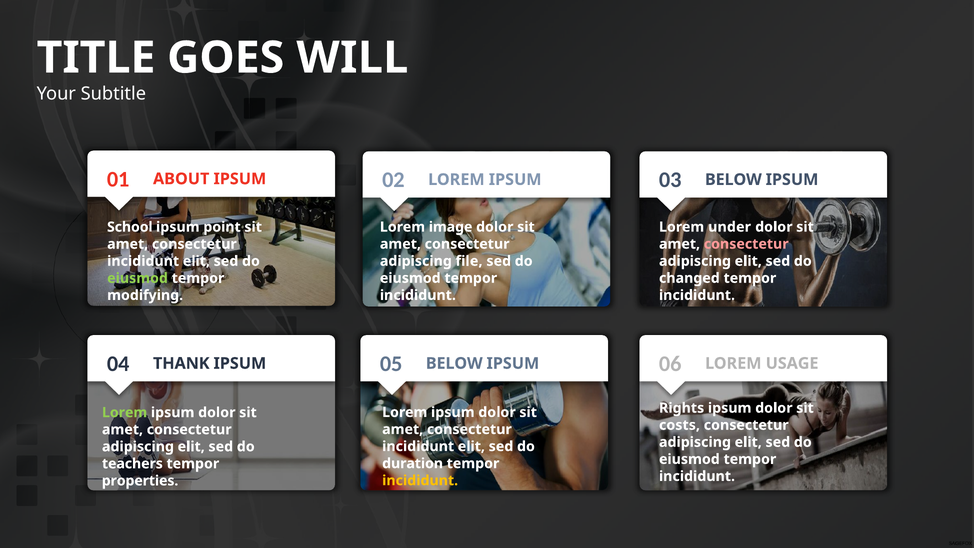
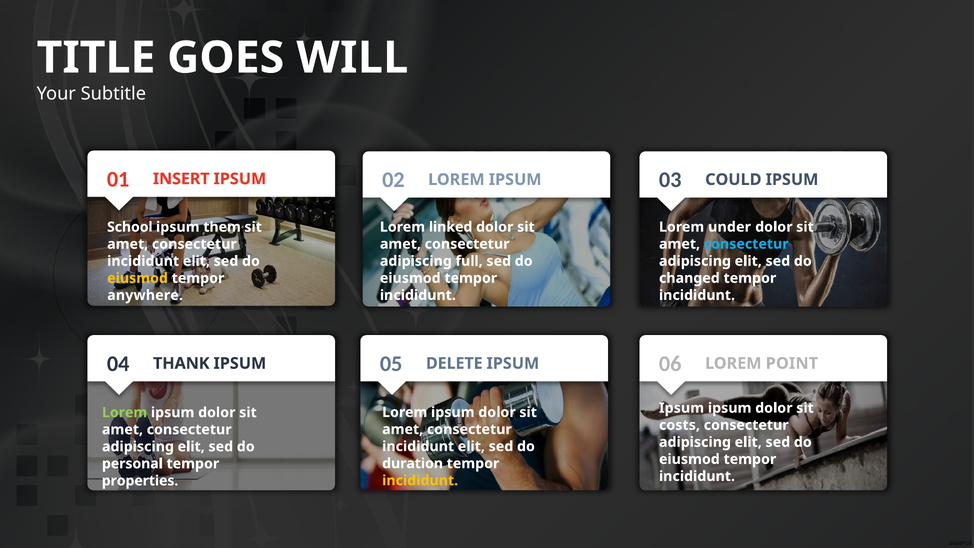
ABOUT: ABOUT -> INSERT (181, 179)
03 BELOW: BELOW -> COULD (733, 180)
point: point -> them (222, 227)
image: image -> linked (451, 227)
consectetur colour: pink -> light blue (746, 244)
file: file -> full (469, 261)
eiusmod colour: light green -> yellow (138, 278)
modifying: modifying -> anywhere (145, 295)
05 BELOW: BELOW -> DELETE (454, 363)
USAGE: USAGE -> POINT (792, 363)
Rights: Rights -> Ipsum (682, 408)
teachers: teachers -> personal (132, 464)
